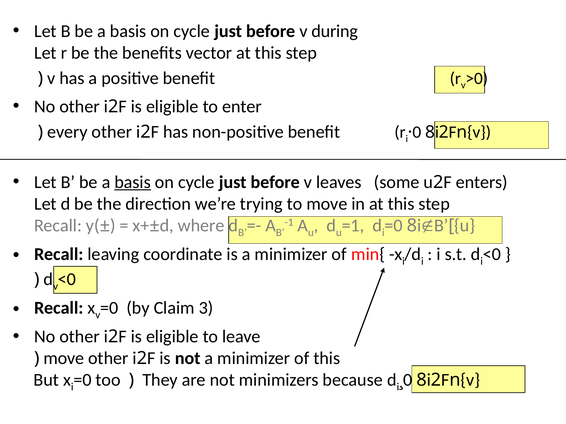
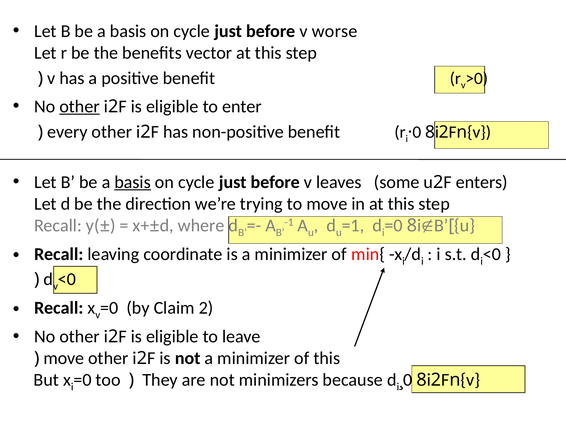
during: during -> worse (335, 31)
other underline: none -> present (80, 107)
Claim 3: 3 -> 2 (206, 308)
